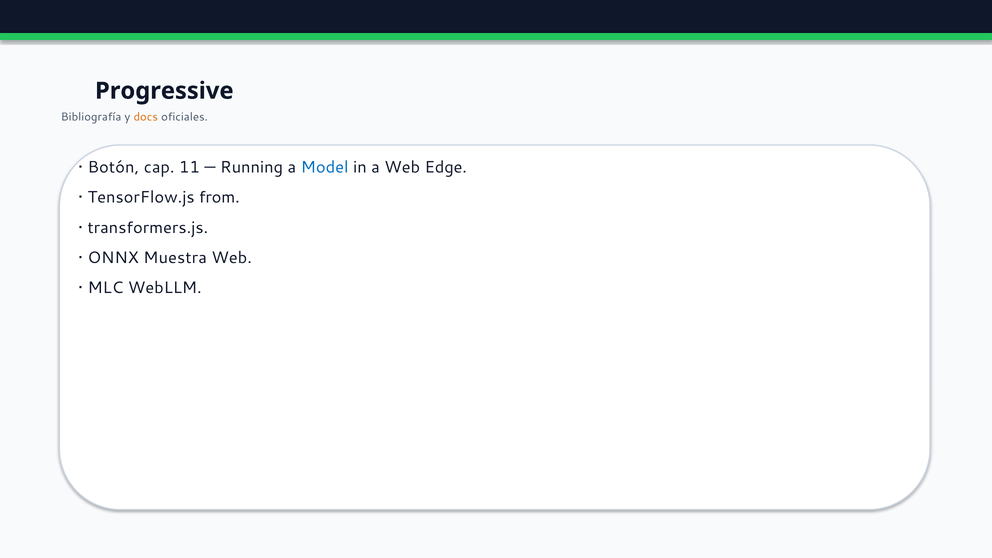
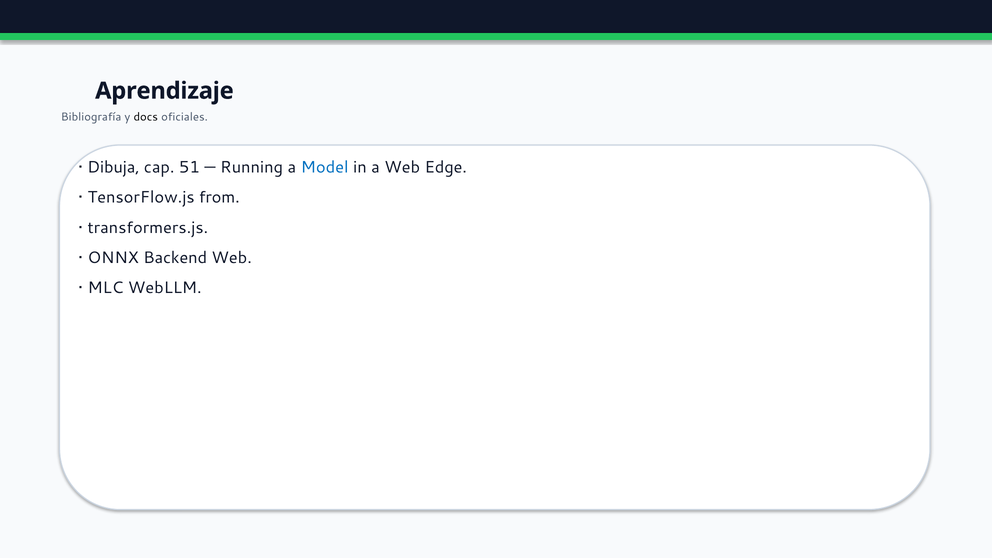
Progressive: Progressive -> Aprendizaje (164, 91)
docs colour: orange -> black (146, 117)
Botón: Botón -> Dibuja (113, 167)
11: 11 -> 51 (189, 167)
Muestra: Muestra -> Backend (175, 258)
